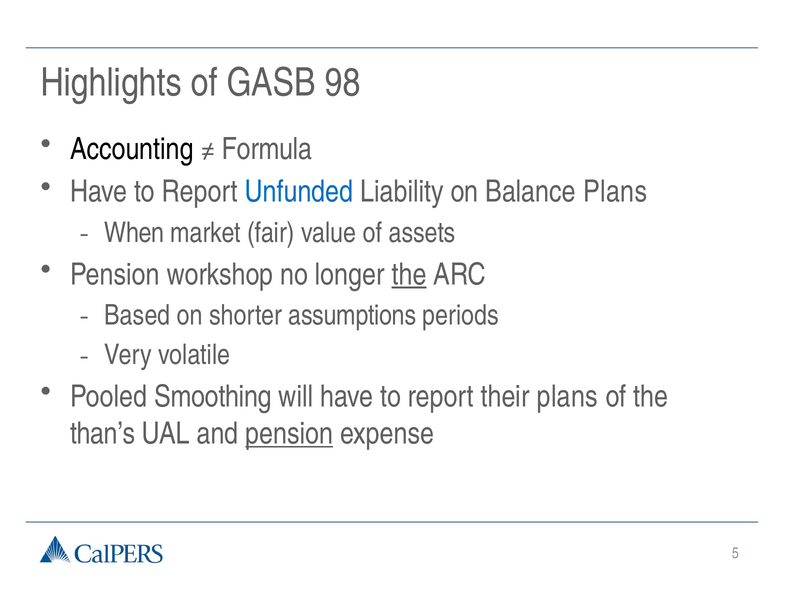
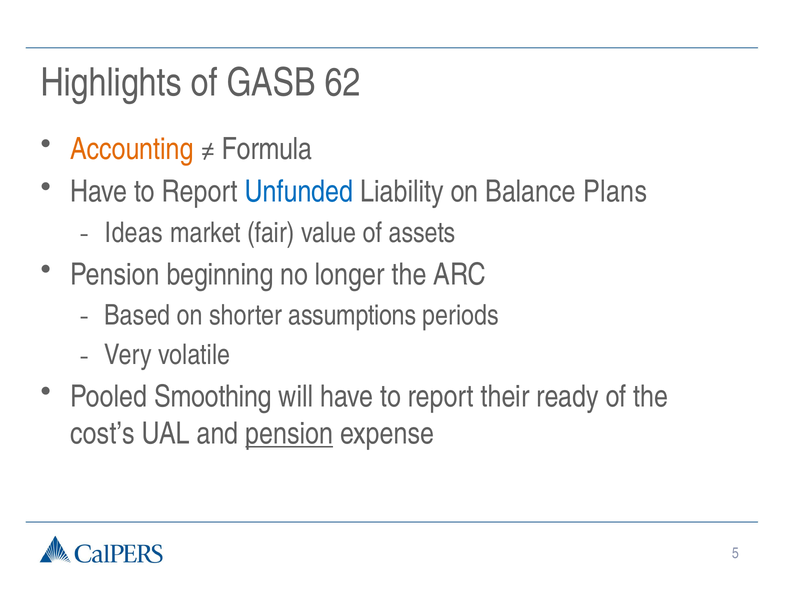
98: 98 -> 62 (343, 83)
Accounting colour: black -> orange (132, 149)
When: When -> Ideas (134, 233)
workshop: workshop -> beginning (220, 274)
the underline: present -> none (409, 274)
their plans: plans -> ready (568, 396)
than’s: than’s -> cost’s (102, 433)
